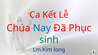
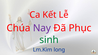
Nay colour: blue -> purple (42, 28)
